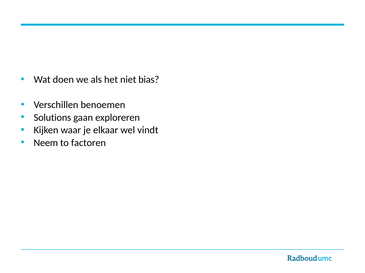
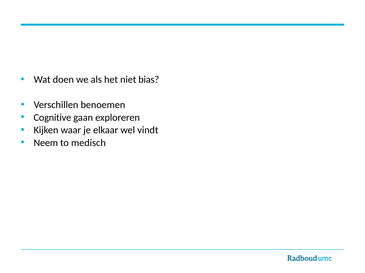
Solutions: Solutions -> Cognitive (52, 118)
factoren: factoren -> medisch (88, 143)
